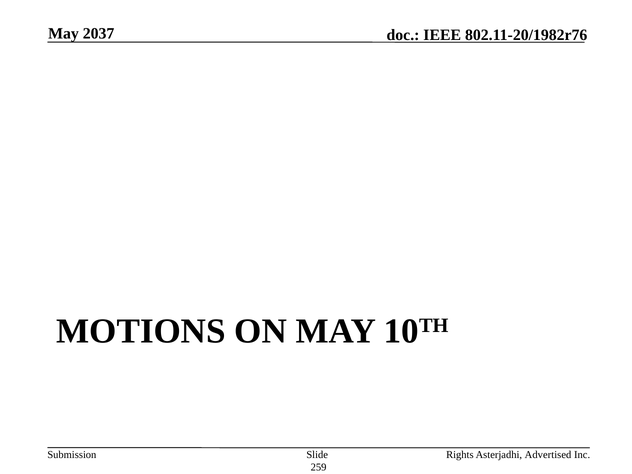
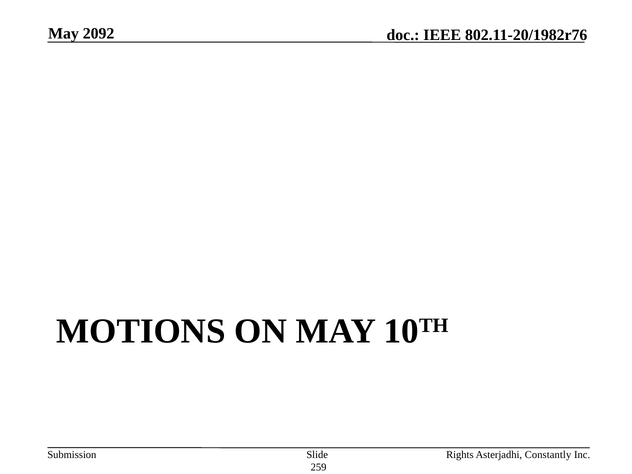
2037: 2037 -> 2092 (99, 34)
Advertised: Advertised -> Constantly (548, 455)
